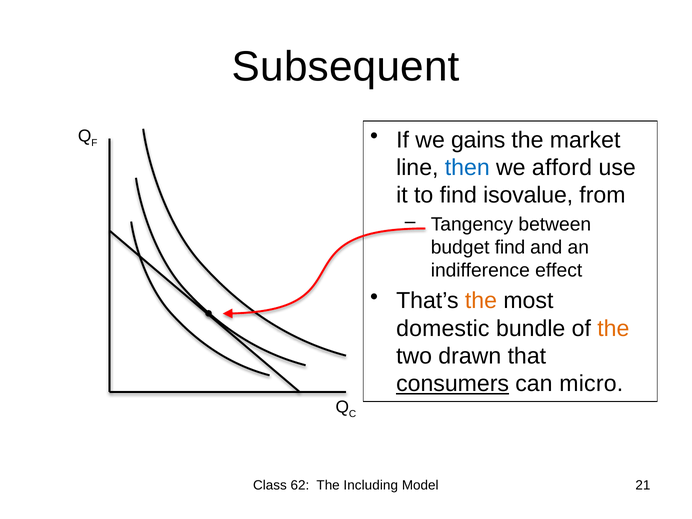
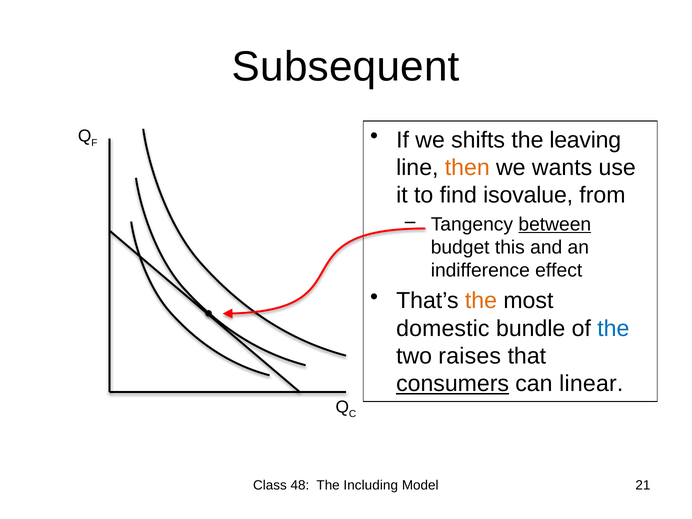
gains: gains -> shifts (478, 140)
market: market -> leaving (585, 140)
then colour: blue -> orange (467, 168)
afford: afford -> wants (562, 168)
between underline: none -> present (555, 224)
budget find: find -> this (510, 247)
the colour: orange -> blue (613, 328)
drawn: drawn -> raises (470, 356)
micro: micro -> linear (591, 384)
62: 62 -> 48 (300, 485)
